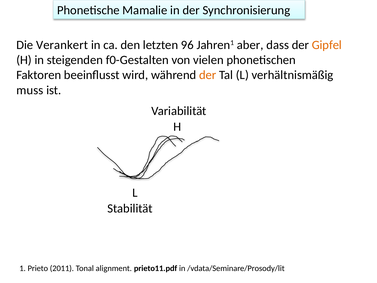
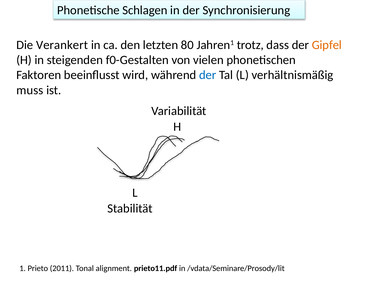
Mamalie: Mamalie -> Schlagen (145, 10)
96: 96 -> 80 (187, 45)
aber: aber -> trotz (250, 45)
der colour: orange -> blue (208, 75)
